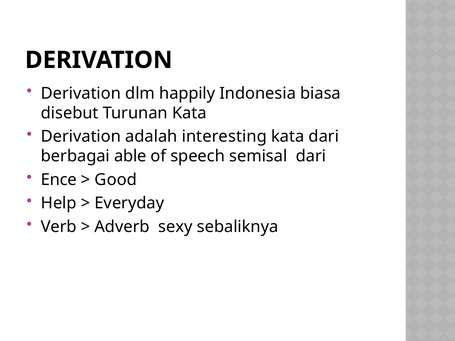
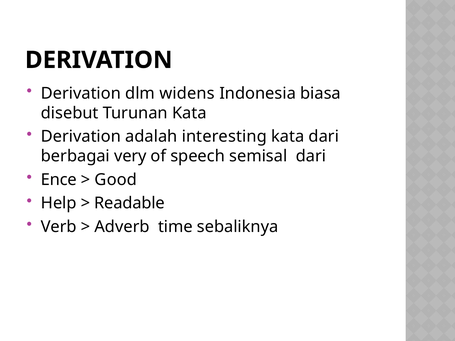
happily: happily -> widens (187, 93)
able: able -> very (130, 156)
Everyday: Everyday -> Readable (129, 203)
sexy: sexy -> time (175, 227)
